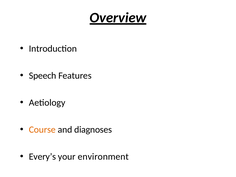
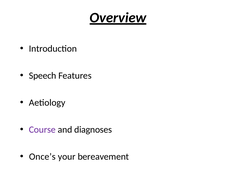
Course colour: orange -> purple (42, 130)
Every’s: Every’s -> Once’s (42, 157)
environment: environment -> bereavement (103, 157)
